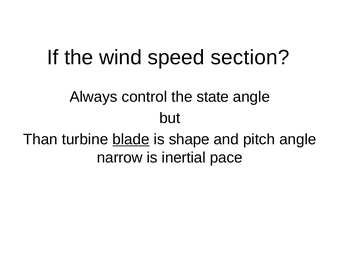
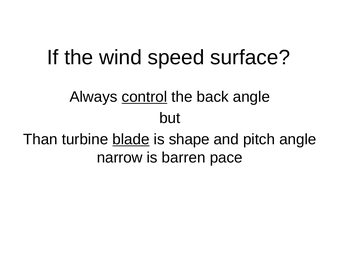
section: section -> surface (250, 57)
control underline: none -> present (144, 97)
state: state -> back (213, 97)
inertial: inertial -> barren (184, 157)
